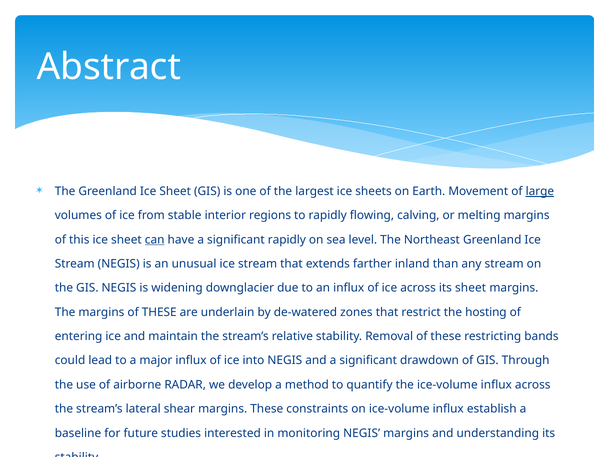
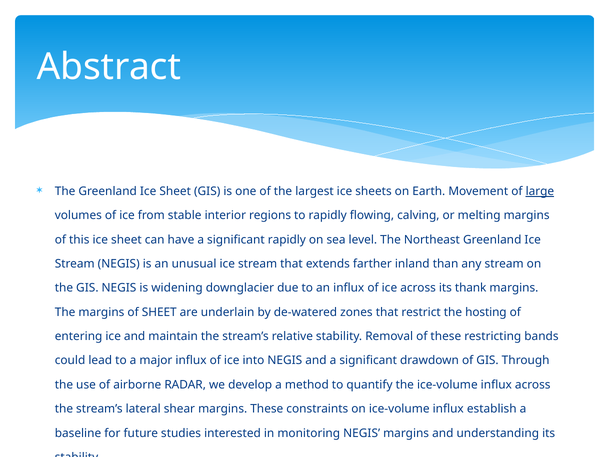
can underline: present -> none (155, 240)
its sheet: sheet -> thank (471, 288)
margins of THESE: THESE -> SHEET (159, 312)
